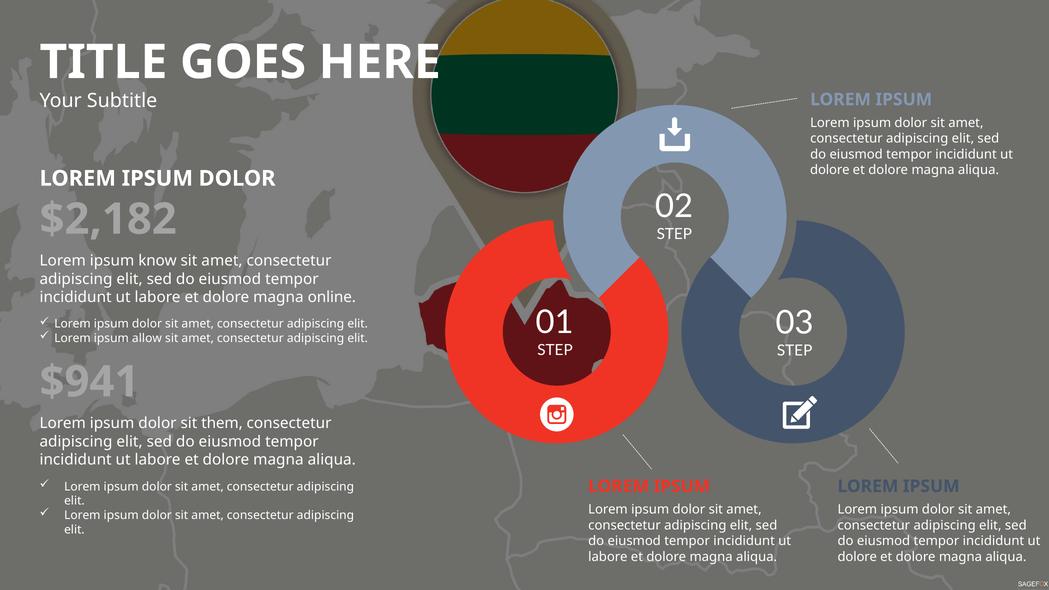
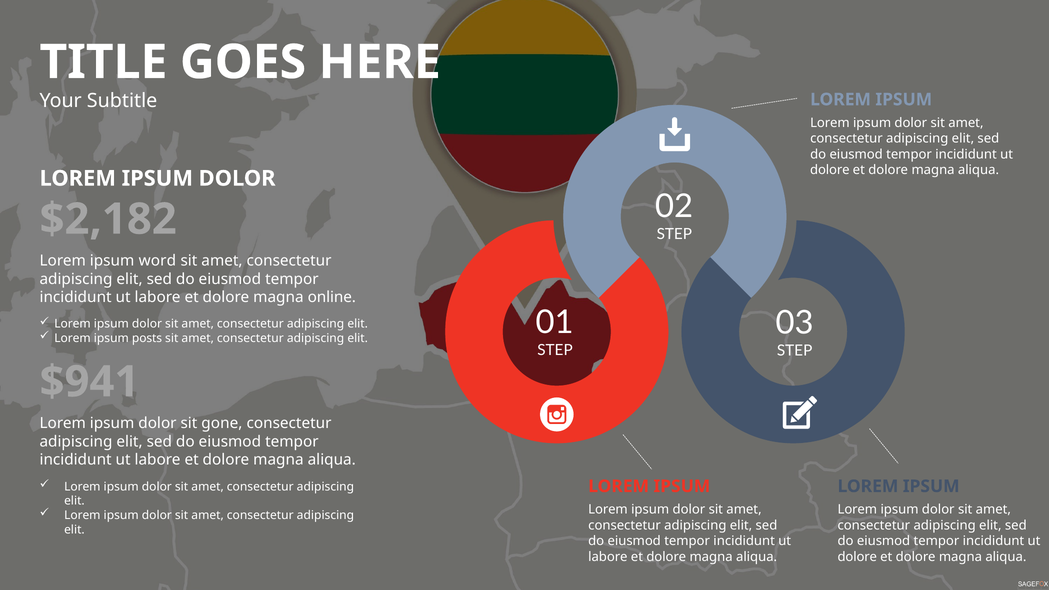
know: know -> word (157, 261)
allow: allow -> posts (147, 338)
them: them -> gone (222, 423)
